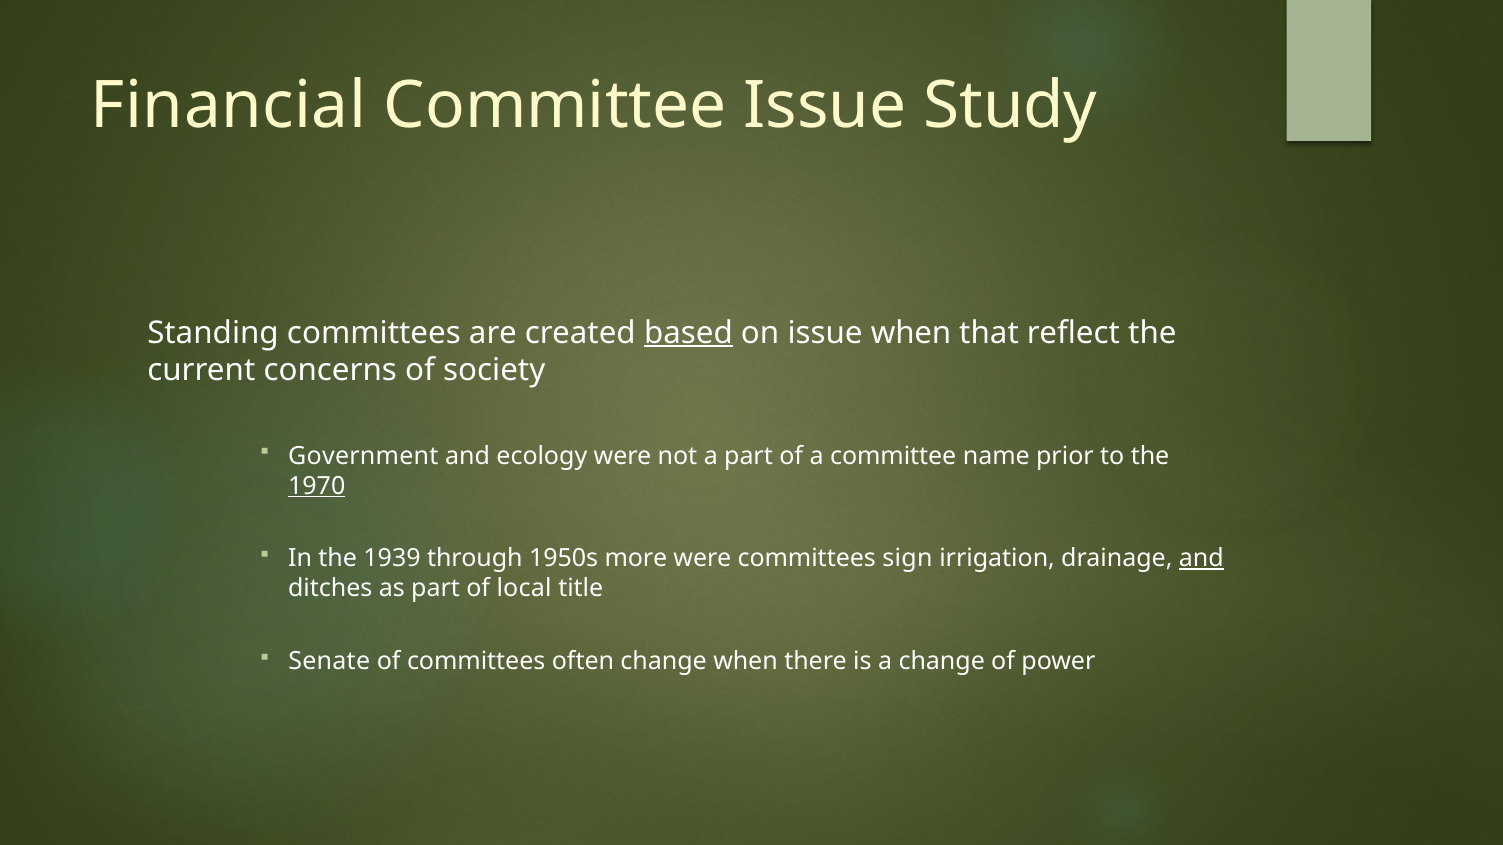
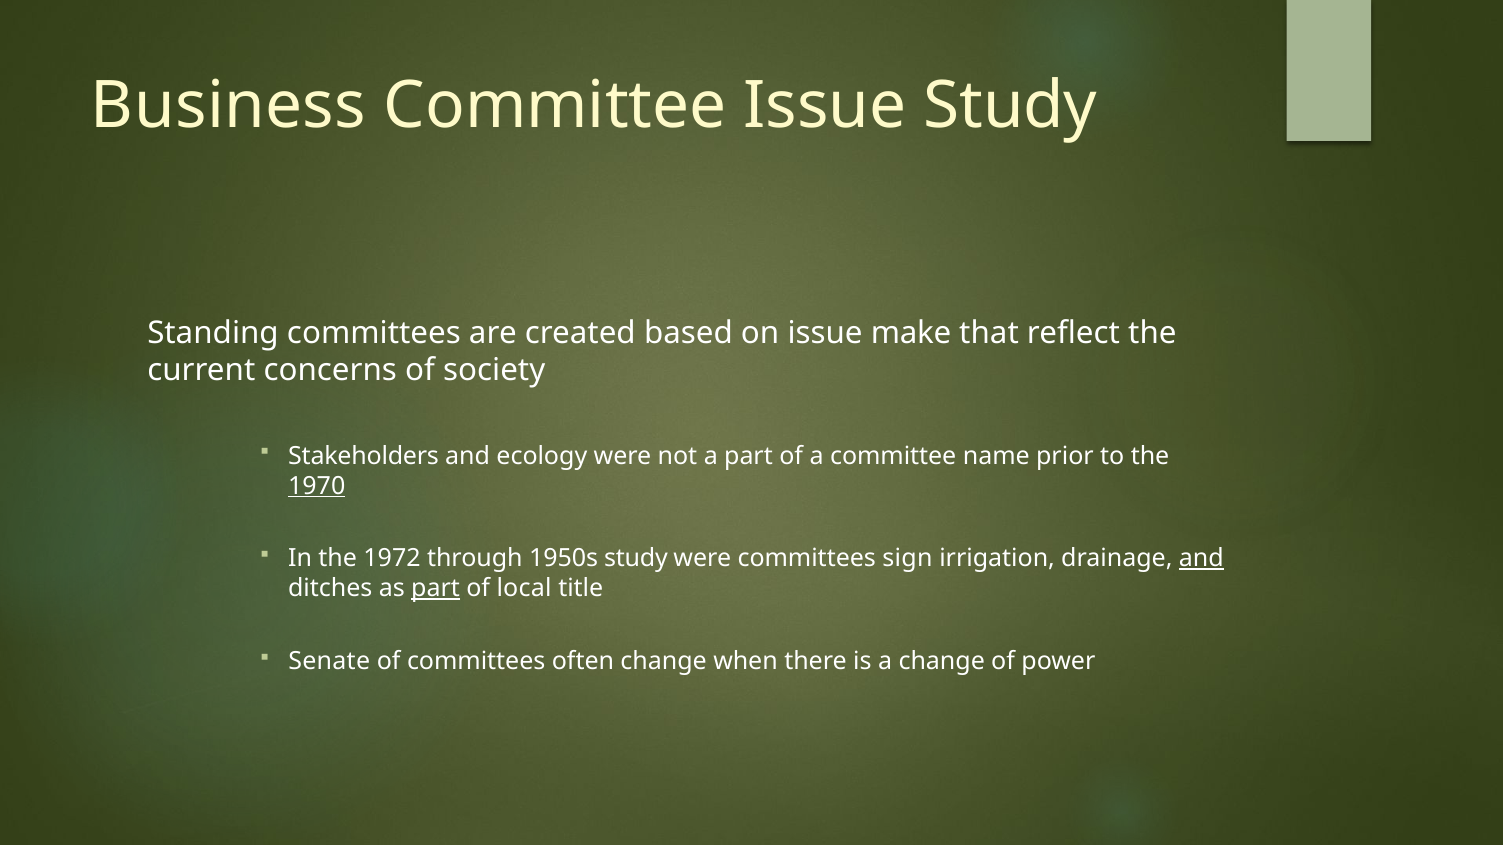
Financial: Financial -> Business (229, 106)
based underline: present -> none (688, 333)
issue when: when -> make (911, 333)
Government: Government -> Stakeholders (364, 456)
1939: 1939 -> 1972 (392, 559)
1950s more: more -> study (636, 559)
part underline: none -> present (436, 589)
